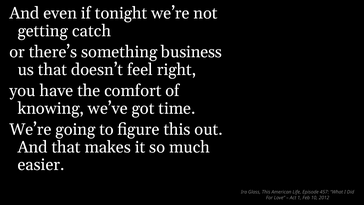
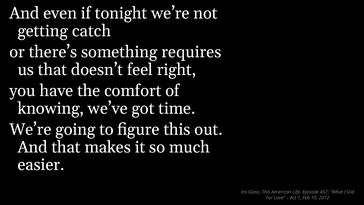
business: business -> requires (191, 52)
